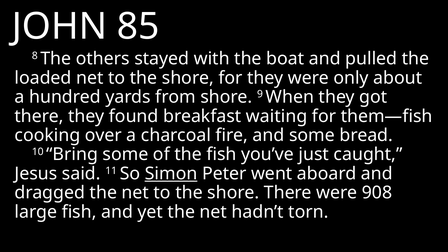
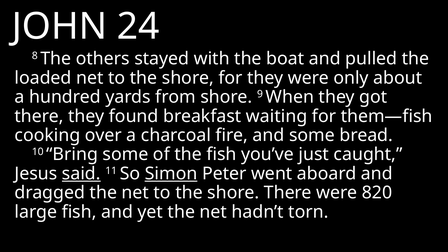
85: 85 -> 24 (138, 27)
said underline: none -> present (81, 174)
908: 908 -> 820 (377, 193)
